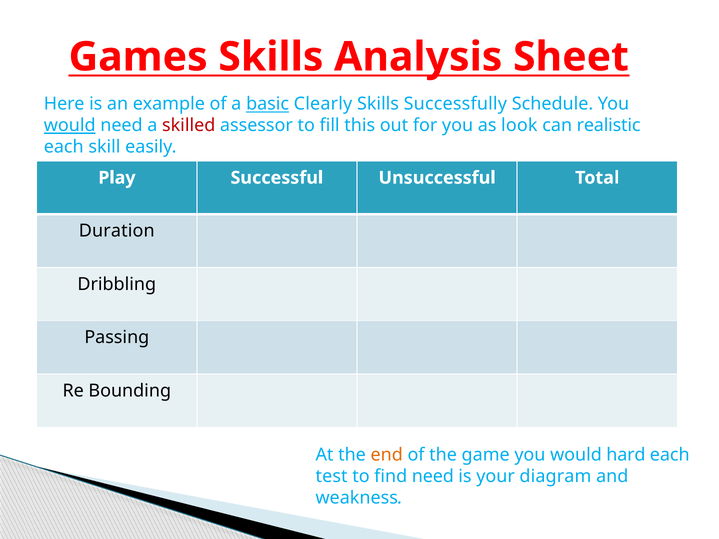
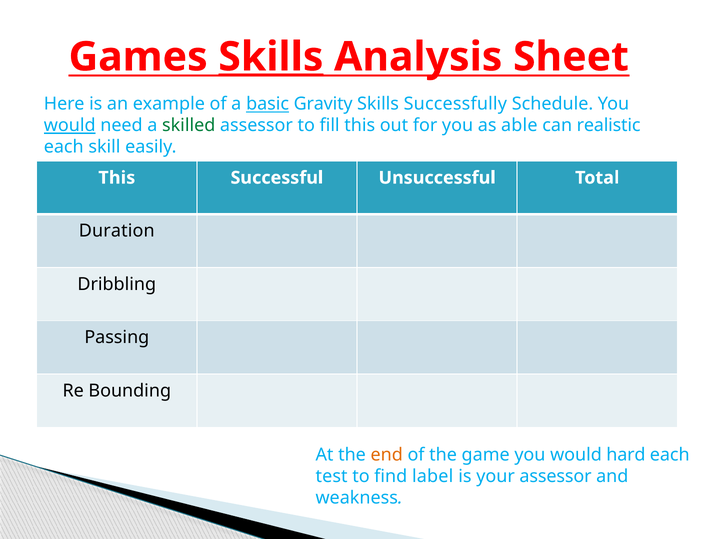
Skills underline: none -> present (271, 57)
Clearly: Clearly -> Gravity (323, 104)
skilled colour: red -> green (189, 126)
look: look -> able (519, 126)
Play: Play -> This (117, 178)
find need: need -> label (433, 477)
your diagram: diagram -> assessor (556, 477)
